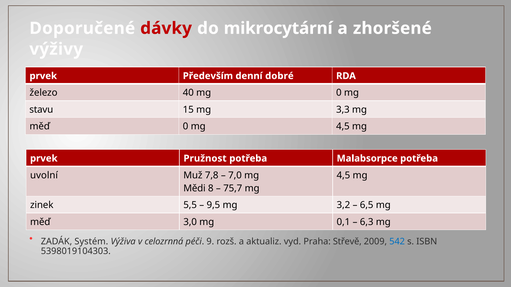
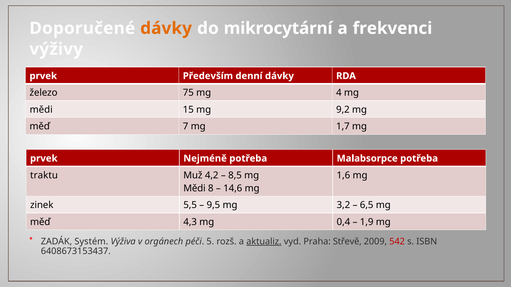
dávky colour: red -> orange (166, 28)
zhoršené: zhoršené -> frekvenci (392, 28)
denní dobré: dobré -> dávky (279, 76)
40: 40 -> 75 (188, 93)
mg 0: 0 -> 4 (339, 93)
stavu: stavu -> mědi (41, 110)
3,3: 3,3 -> 9,2 (343, 110)
měď 0: 0 -> 7 (186, 127)
4,5: 4,5 -> 1,7 (343, 127)
Pružnost: Pružnost -> Nejméně (205, 159)
uvolní: uvolní -> traktu (44, 176)
7,8: 7,8 -> 4,2 (212, 176)
7,0: 7,0 -> 8,5 (235, 176)
4,5: 4,5 -> 1,6 (343, 176)
75,7: 75,7 -> 14,6 (233, 189)
3,0: 3,0 -> 4,3 (190, 222)
0,1: 0,1 -> 0,4 (343, 222)
6,3: 6,3 -> 1,9 (367, 222)
celozrnná: celozrnná -> orgánech (164, 242)
9: 9 -> 5 (210, 242)
aktualiz underline: none -> present (264, 242)
542 colour: blue -> red (397, 242)
5398019104303: 5398019104303 -> 6408673153437 (76, 252)
